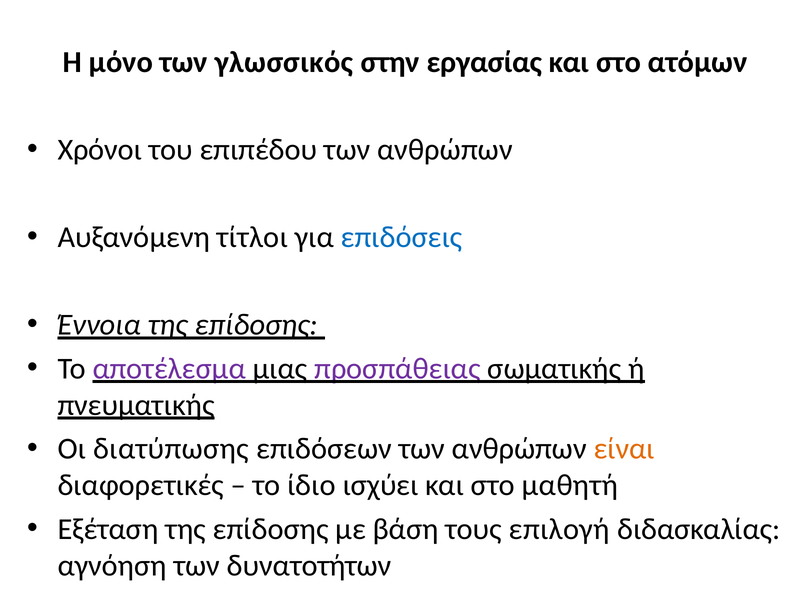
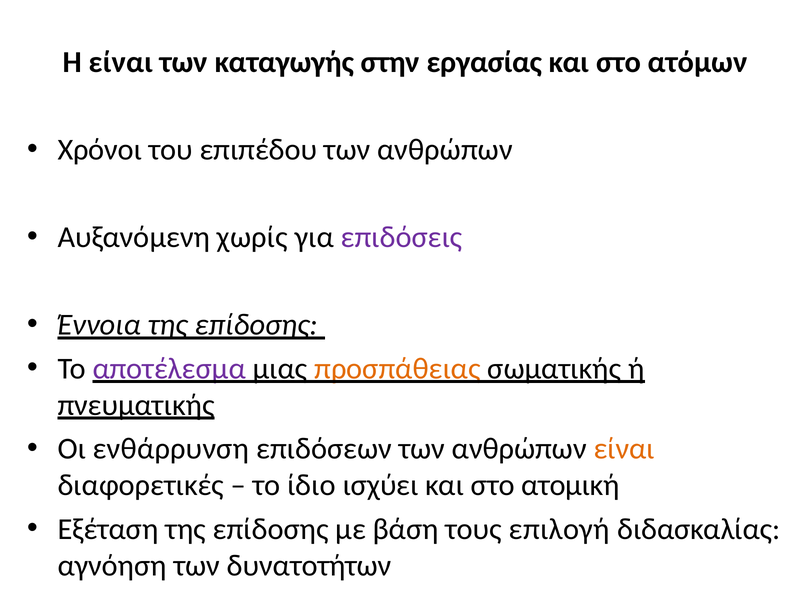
Η μόνο: μόνο -> είναι (121, 62)
γλωσσικός: γλωσσικός -> καταγωγής (284, 62)
τίτλοι: τίτλοι -> χωρίς (252, 237)
επιδόσεις colour: blue -> purple (402, 237)
προσπάθειας colour: purple -> orange (397, 369)
διατύπωσης: διατύπωσης -> ενθάρρυνση (171, 449)
μαθητή: μαθητή -> ατομική (570, 485)
